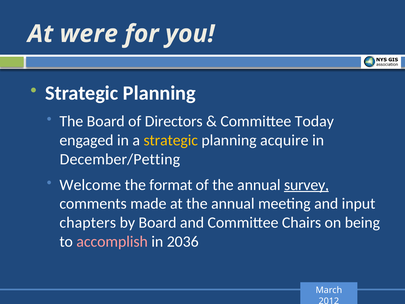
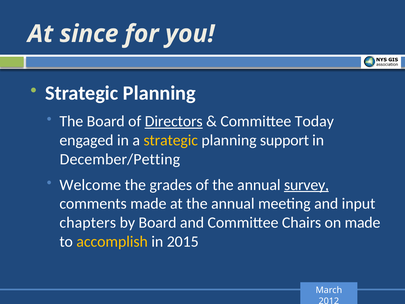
were: were -> since (89, 34)
Directors underline: none -> present (174, 121)
acquire: acquire -> support (284, 140)
format: format -> grades (171, 185)
on being: being -> made (362, 223)
accomplish colour: pink -> yellow (112, 241)
2036: 2036 -> 2015 (183, 241)
